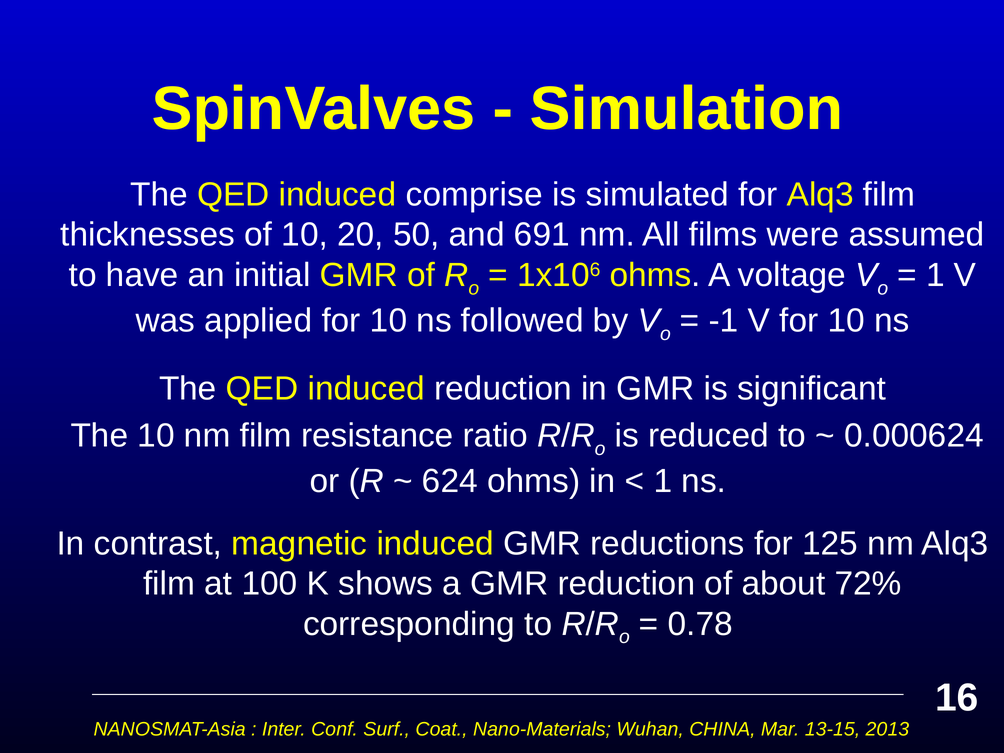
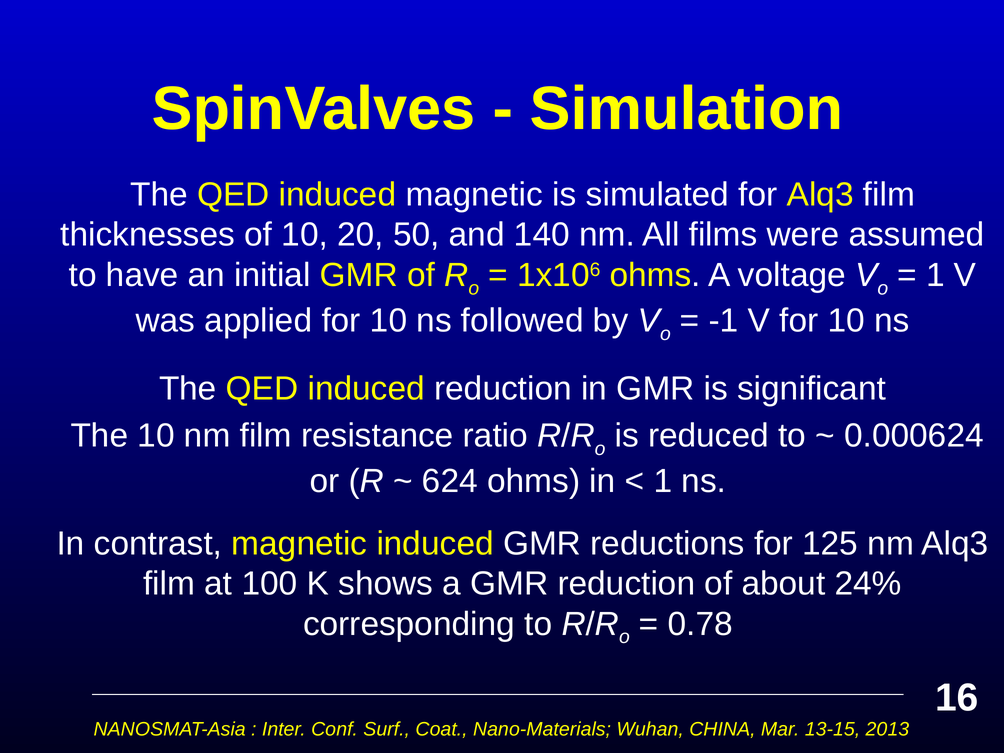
induced comprise: comprise -> magnetic (474, 195)
691: 691 -> 140 (542, 235)
72%: 72% -> 24% (868, 584)
